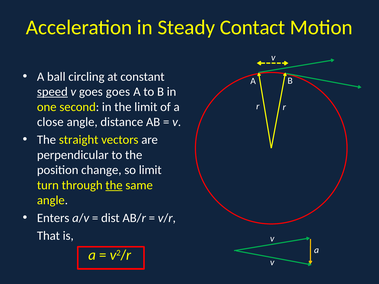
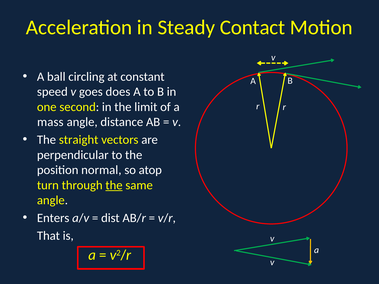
speed underline: present -> none (52, 92)
goes goes: goes -> does (118, 92)
close: close -> mass (50, 122)
change: change -> normal (101, 170)
so limit: limit -> atop (150, 170)
